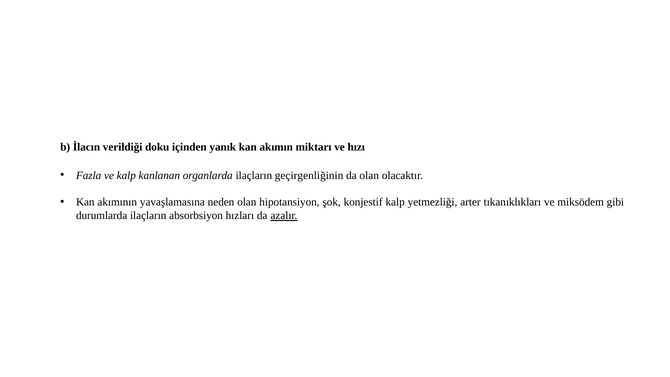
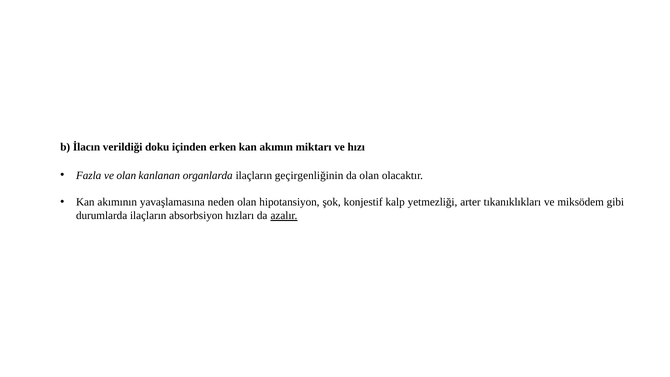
yanık: yanık -> erken (223, 147)
ve kalp: kalp -> olan (126, 175)
